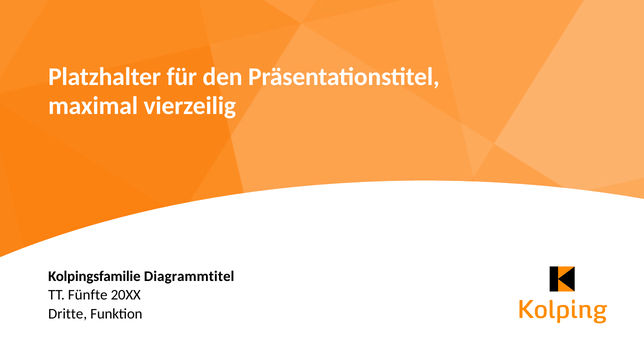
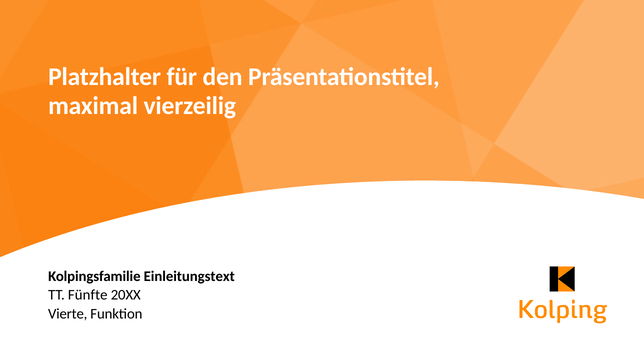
Diagrammtitel: Diagrammtitel -> Einleitungstext (189, 277)
Dritte: Dritte -> Vierte (68, 314)
